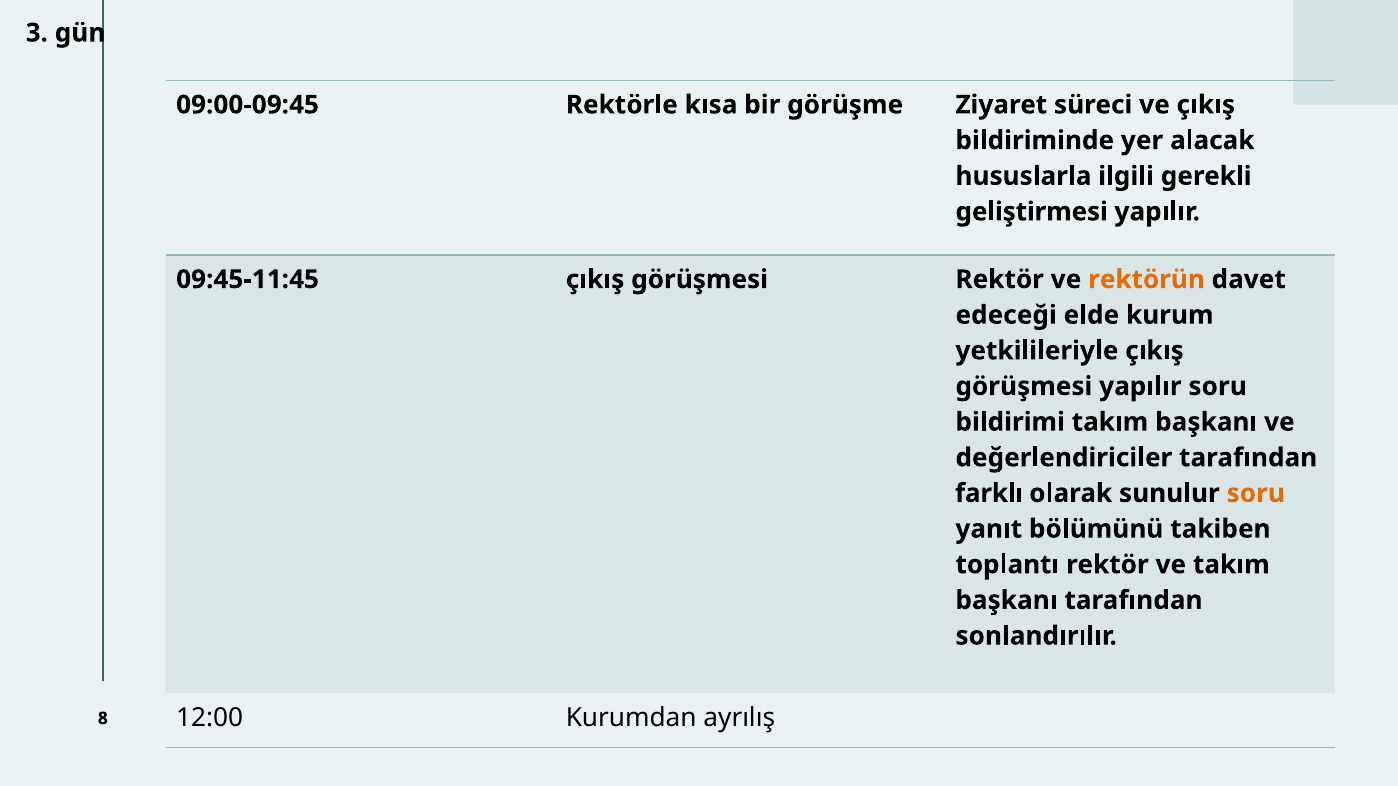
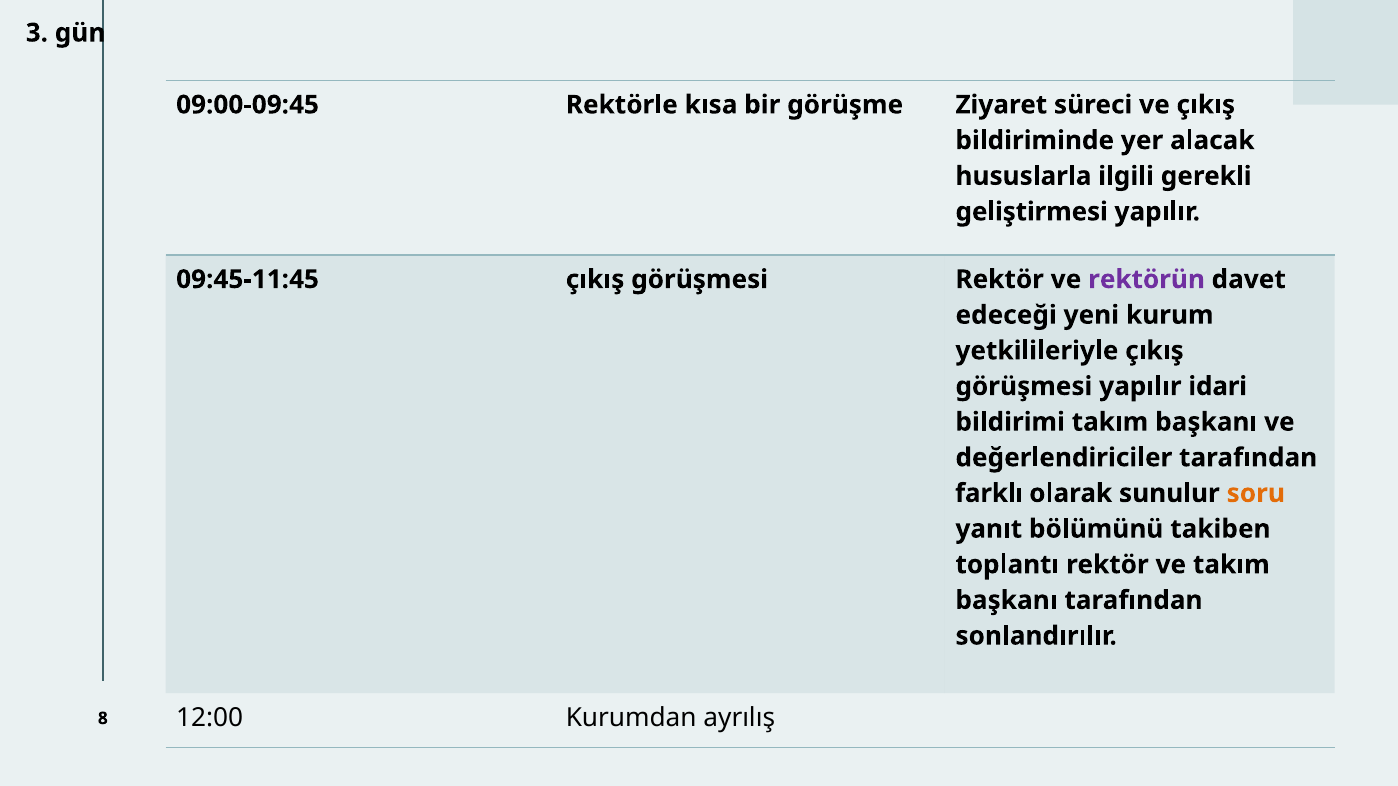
rektörün colour: orange -> purple (1147, 280)
elde: elde -> yeni (1091, 315)
yapılır soru: soru -> idari (1218, 387)
